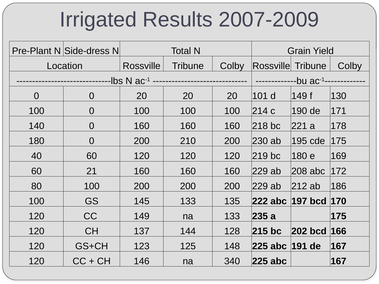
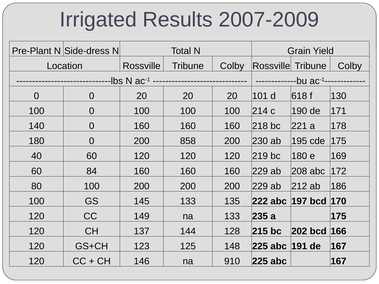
d 149: 149 -> 618 (299, 96)
210: 210 -> 858 (188, 141)
21: 21 -> 84 (92, 171)
340: 340 -> 910 (232, 262)
